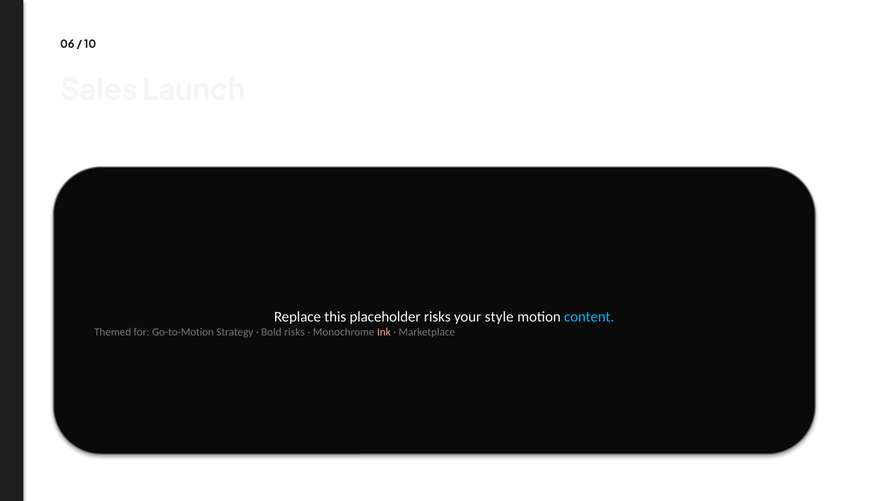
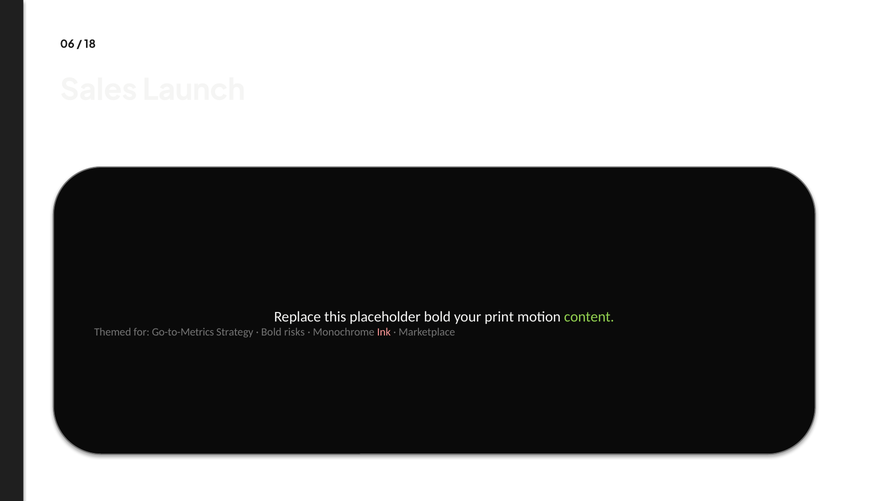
10: 10 -> 18 (90, 44)
placeholder risks: risks -> bold (437, 317)
style: style -> print (499, 317)
content colour: light blue -> light green (589, 317)
Go-to-Motion: Go-to-Motion -> Go-to-Metrics (183, 332)
